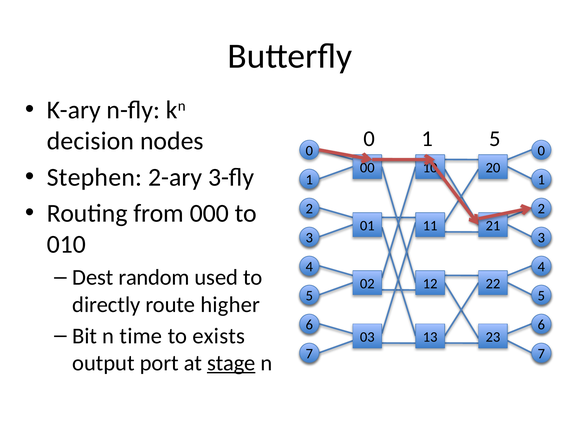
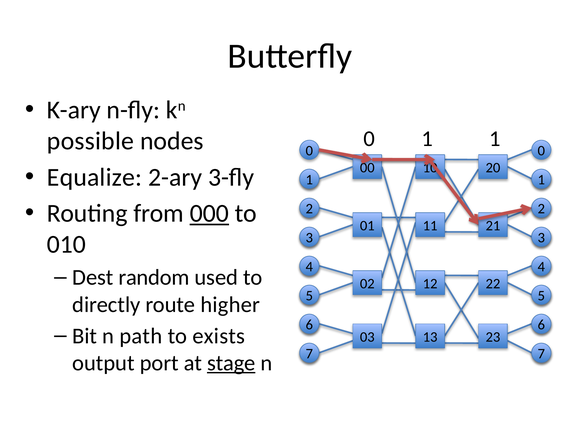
1 5: 5 -> 1 (495, 139)
decision: decision -> possible (90, 141)
Stephen: Stephen -> Equalize (94, 177)
000 underline: none -> present (209, 213)
time: time -> path (141, 336)
